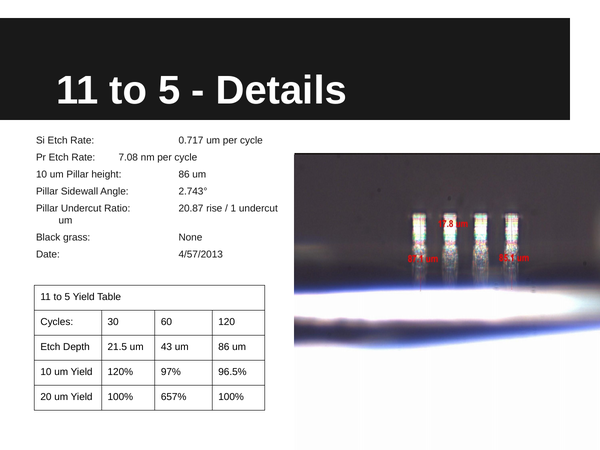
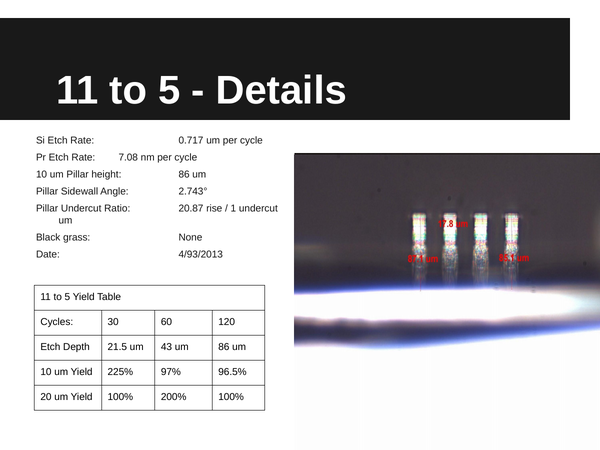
4/57/2013: 4/57/2013 -> 4/93/2013 (201, 255)
120%: 120% -> 225% (120, 372)
657%: 657% -> 200% (174, 397)
